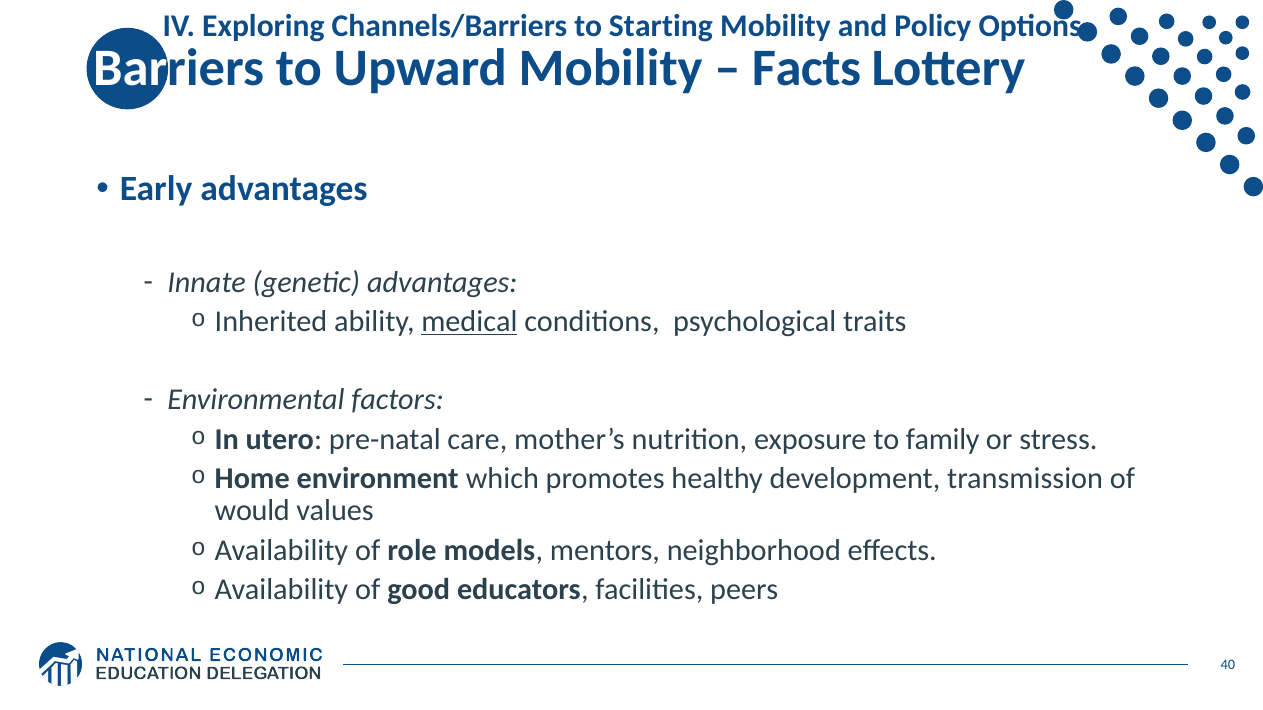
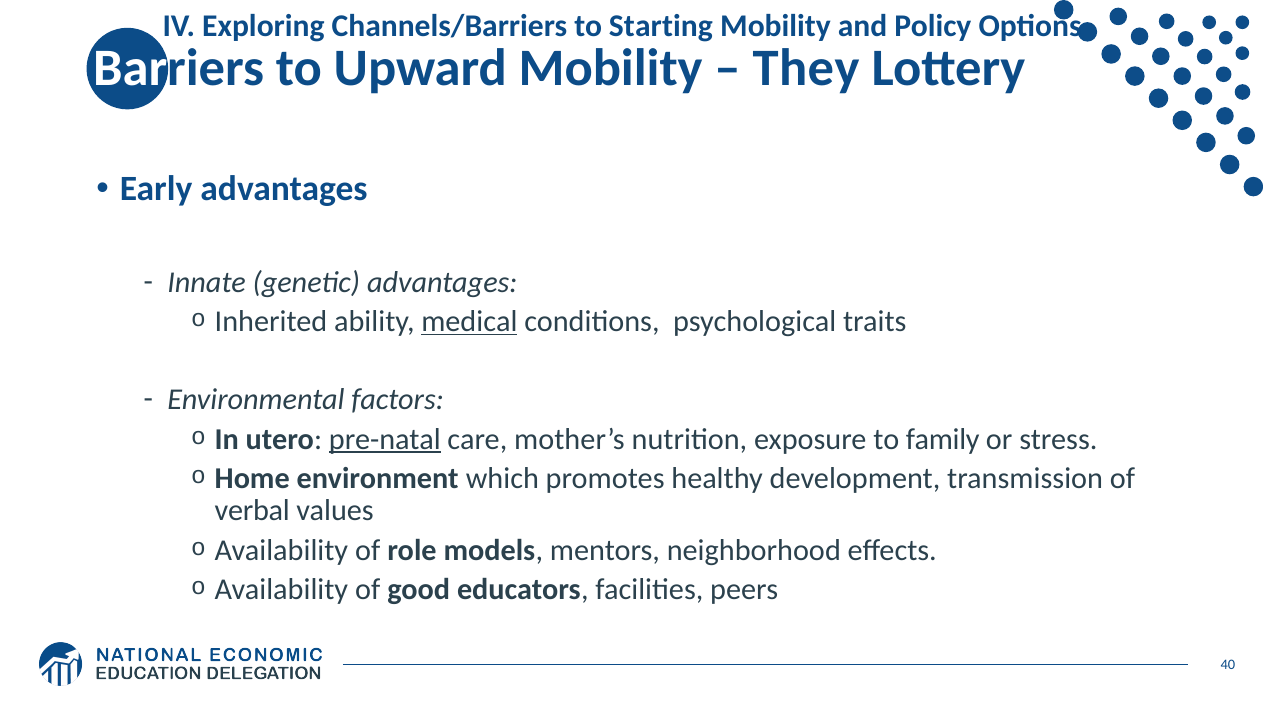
Facts: Facts -> They (806, 68)
pre-natal underline: none -> present (385, 439)
would: would -> verbal (252, 511)
